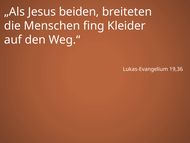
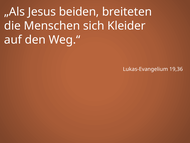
fing: fing -> sich (94, 26)
